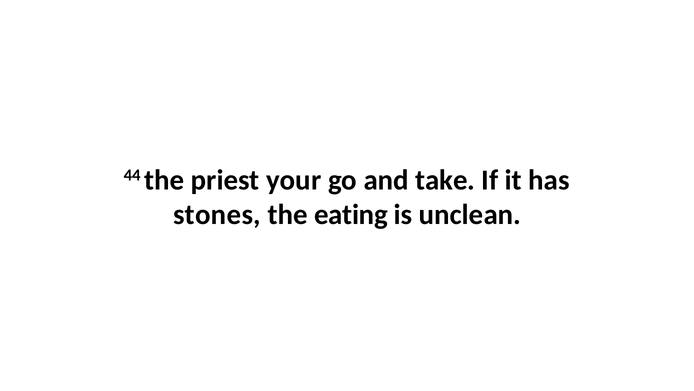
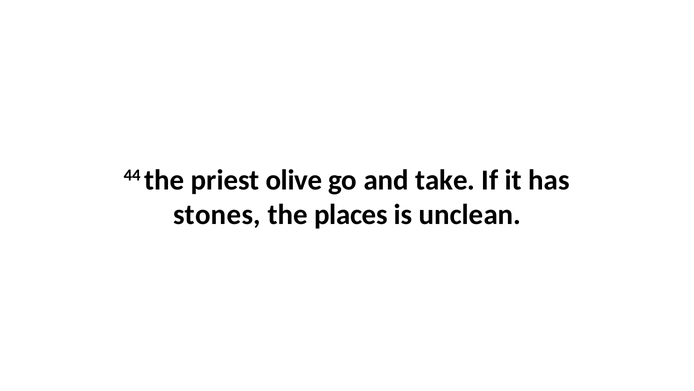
your: your -> olive (294, 180)
eating: eating -> places (351, 215)
